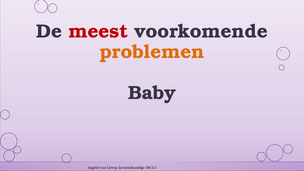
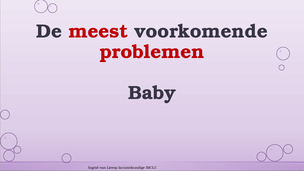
problemen colour: orange -> red (152, 52)
